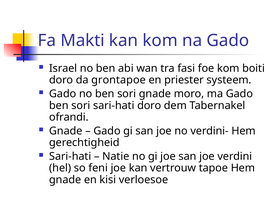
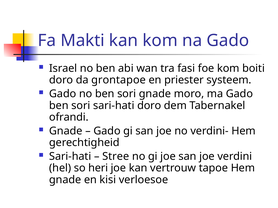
Natie: Natie -> Stree (116, 157)
feni: feni -> heri (98, 168)
